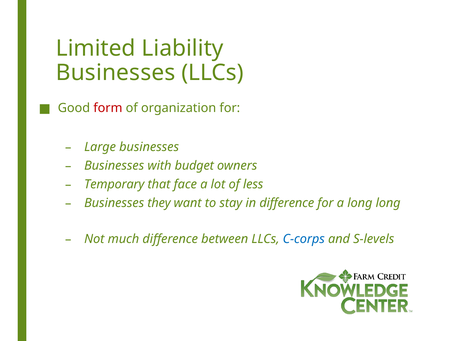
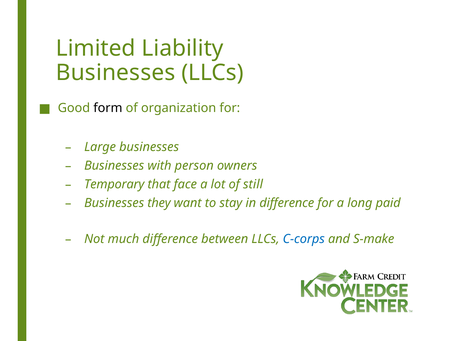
form colour: red -> black (108, 108)
budget: budget -> person (194, 166)
less: less -> still (253, 185)
long long: long -> paid (388, 203)
S-levels: S-levels -> S-make (374, 239)
